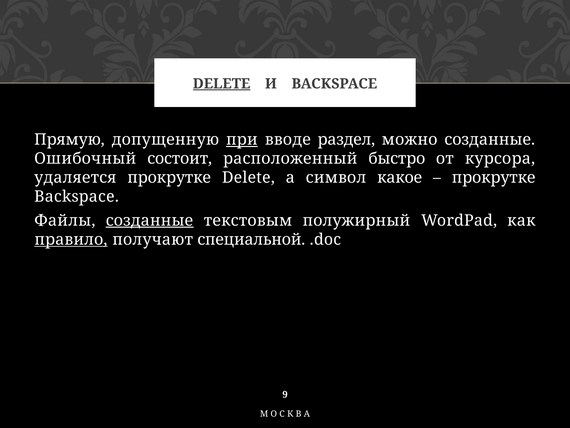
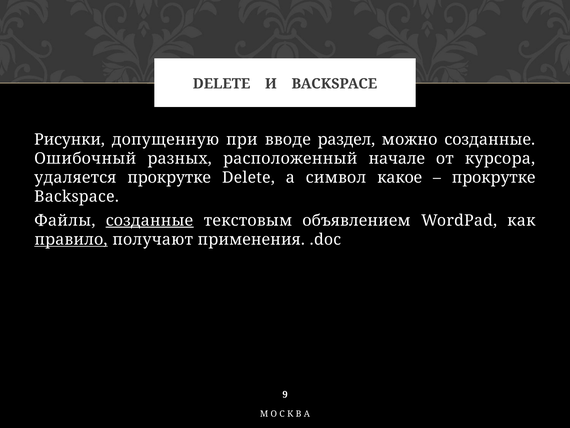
DELETE underline: present -> none (222, 84)
Прямую: Прямую -> Рисунки (70, 139)
при underline: present -> none (242, 139)
состоит: состоит -> разных (180, 158)
быстро: быстро -> начале (397, 158)
полужирный: полужирный -> объявлением (356, 220)
специальной: специальной -> применения (251, 239)
